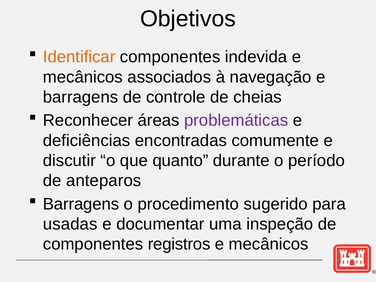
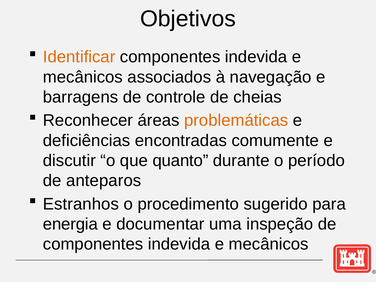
problemáticas colour: purple -> orange (236, 120)
Barragens: Barragens -> Estranhos (81, 204)
usadas: usadas -> energia (70, 224)
registros: registros -> indevida (179, 244)
